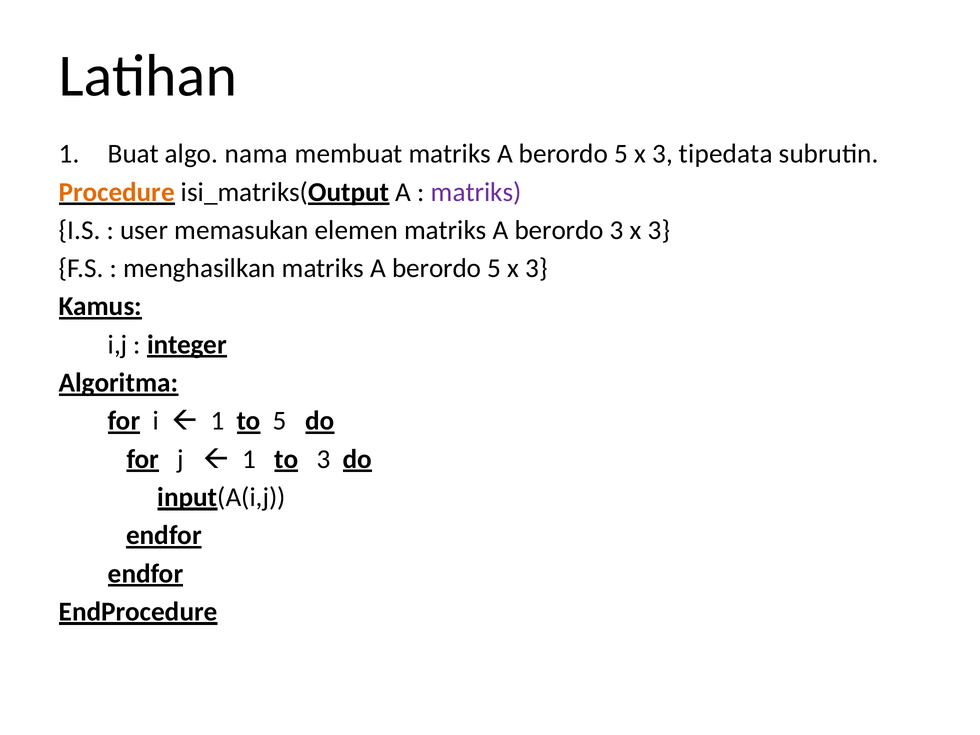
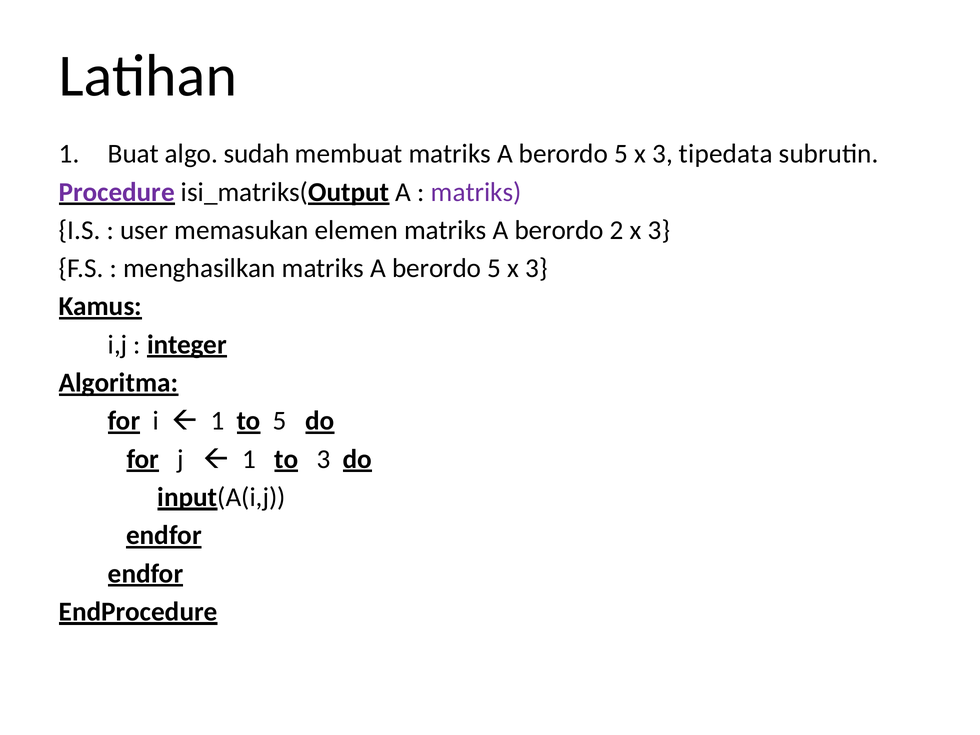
nama: nama -> sudah (257, 154)
Procedure colour: orange -> purple (117, 192)
berordo 3: 3 -> 2 (617, 230)
